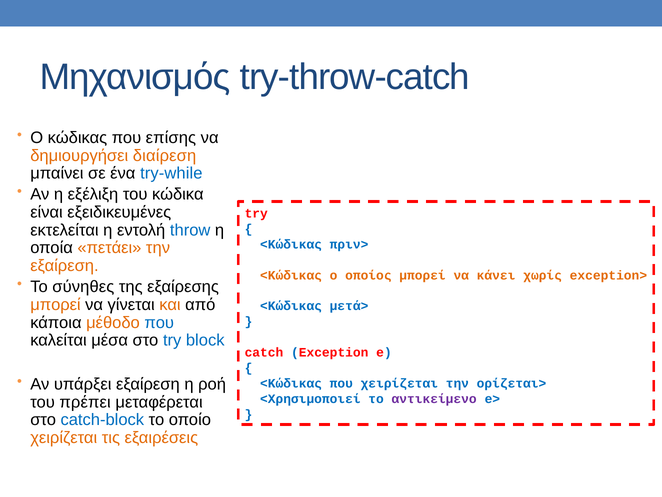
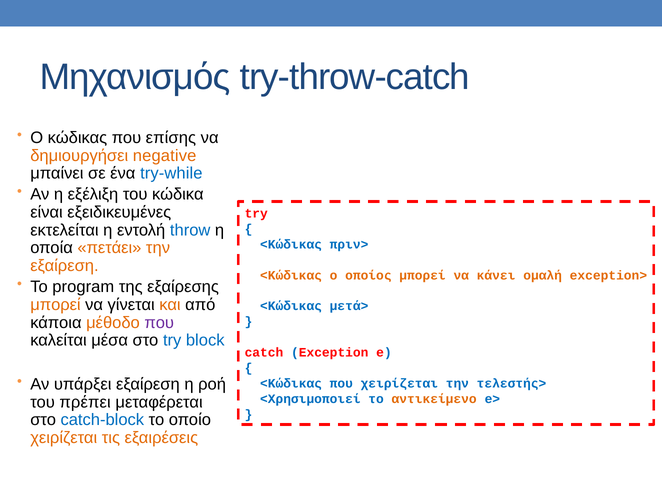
διαίρεση: διαίρεση -> negative (165, 155)
χωρίς: χωρίς -> ομαλή (543, 275)
σύνηθες: σύνηθες -> program (83, 286)
που colour: blue -> purple (159, 322)
ορίζεται>: ορίζεται> -> τελεστής> (511, 383)
αντικείμενο colour: purple -> orange (434, 399)
